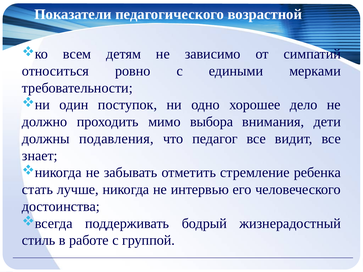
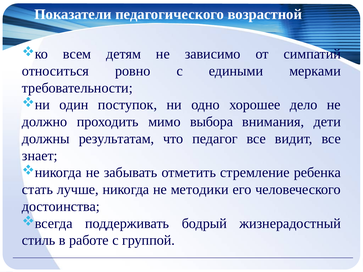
подавления: подавления -> результатам (116, 139)
интервью: интервью -> методики (200, 190)
